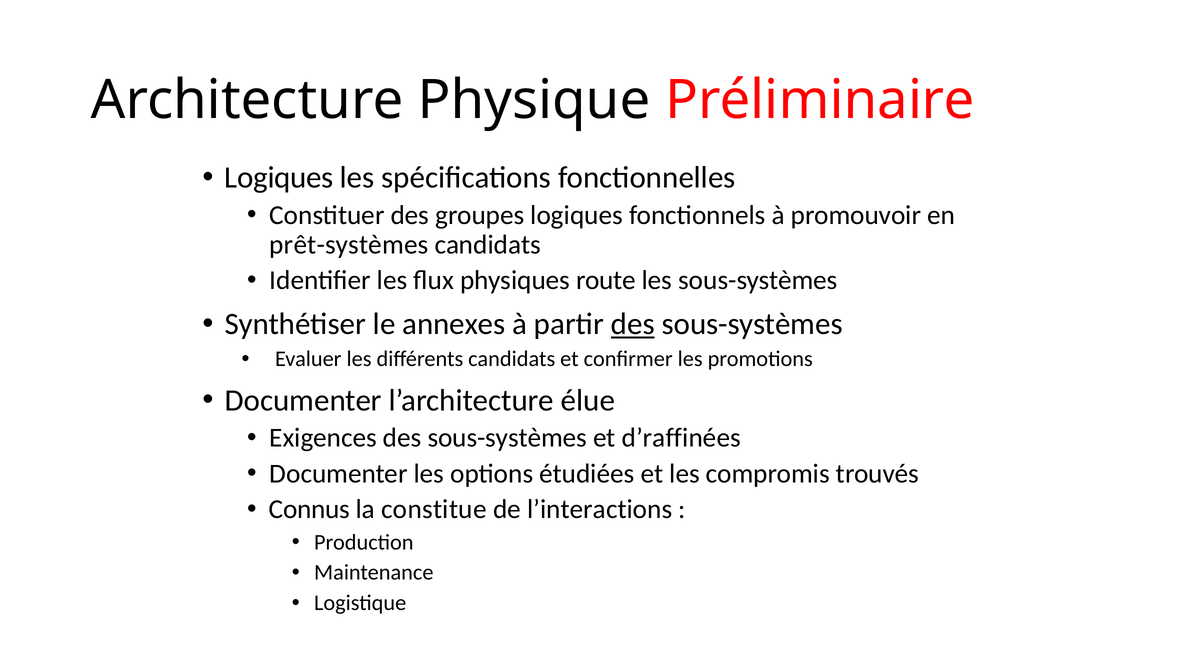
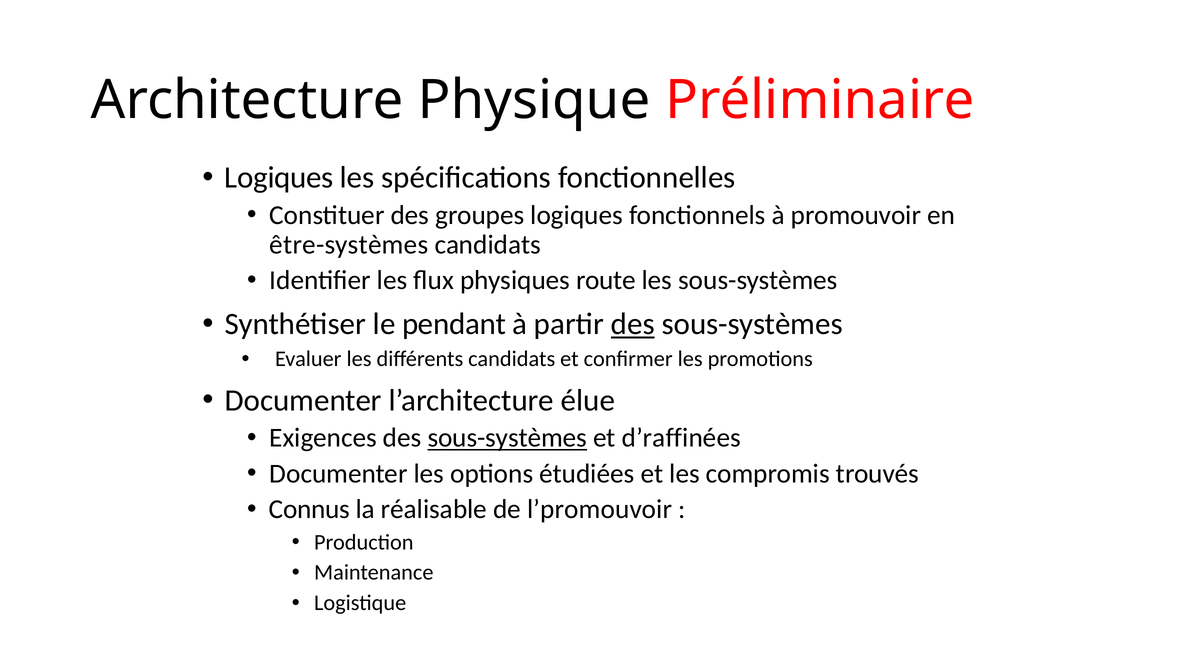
prêt-systèmes: prêt-systèmes -> être-systèmes (349, 244)
annexes: annexes -> pendant (454, 324)
sous-systèmes underline: none -> present (507, 438)
constitue: constitue -> réalisable (434, 509)
l’interactions: l’interactions -> l’promouvoir (600, 509)
